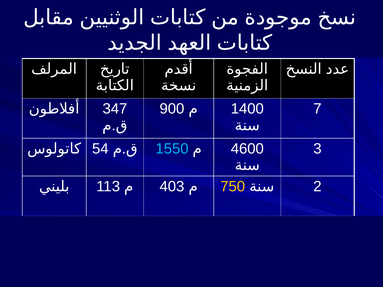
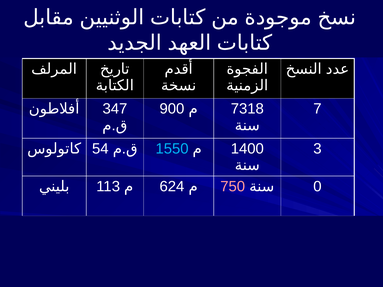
1400: 1400 -> 7318 (247, 109)
4600: 4600 -> 1400 (247, 149)
403: 403 -> 624 (172, 187)
750 colour: yellow -> pink (233, 187)
2: 2 -> 0 (318, 187)
